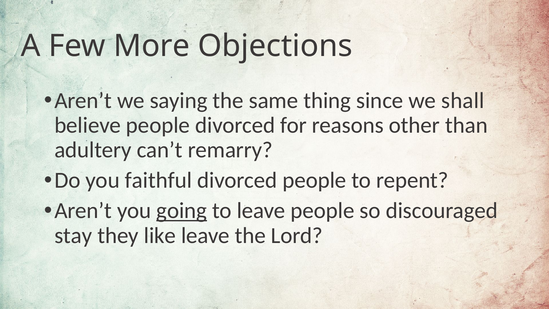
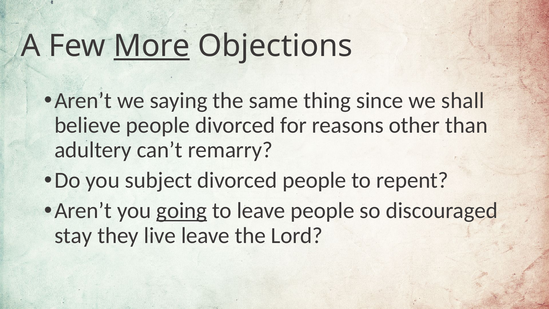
More underline: none -> present (152, 46)
faithful: faithful -> subject (158, 180)
like: like -> live (160, 235)
